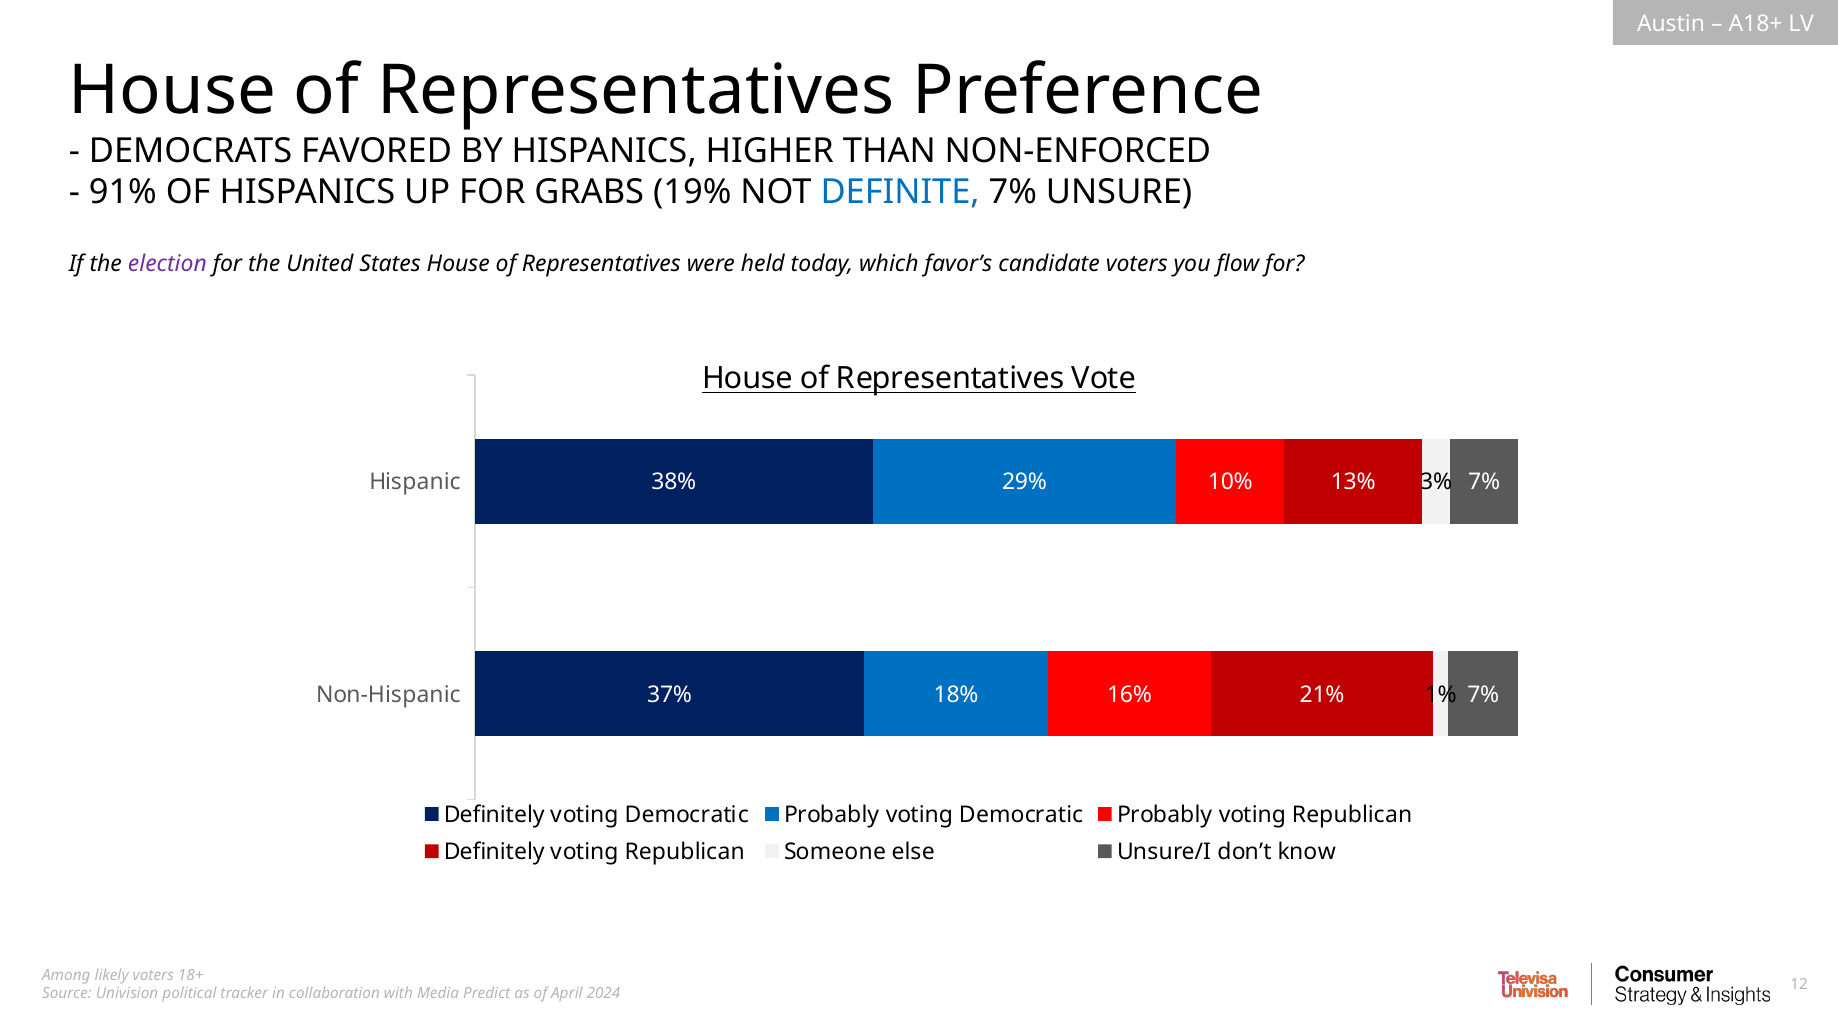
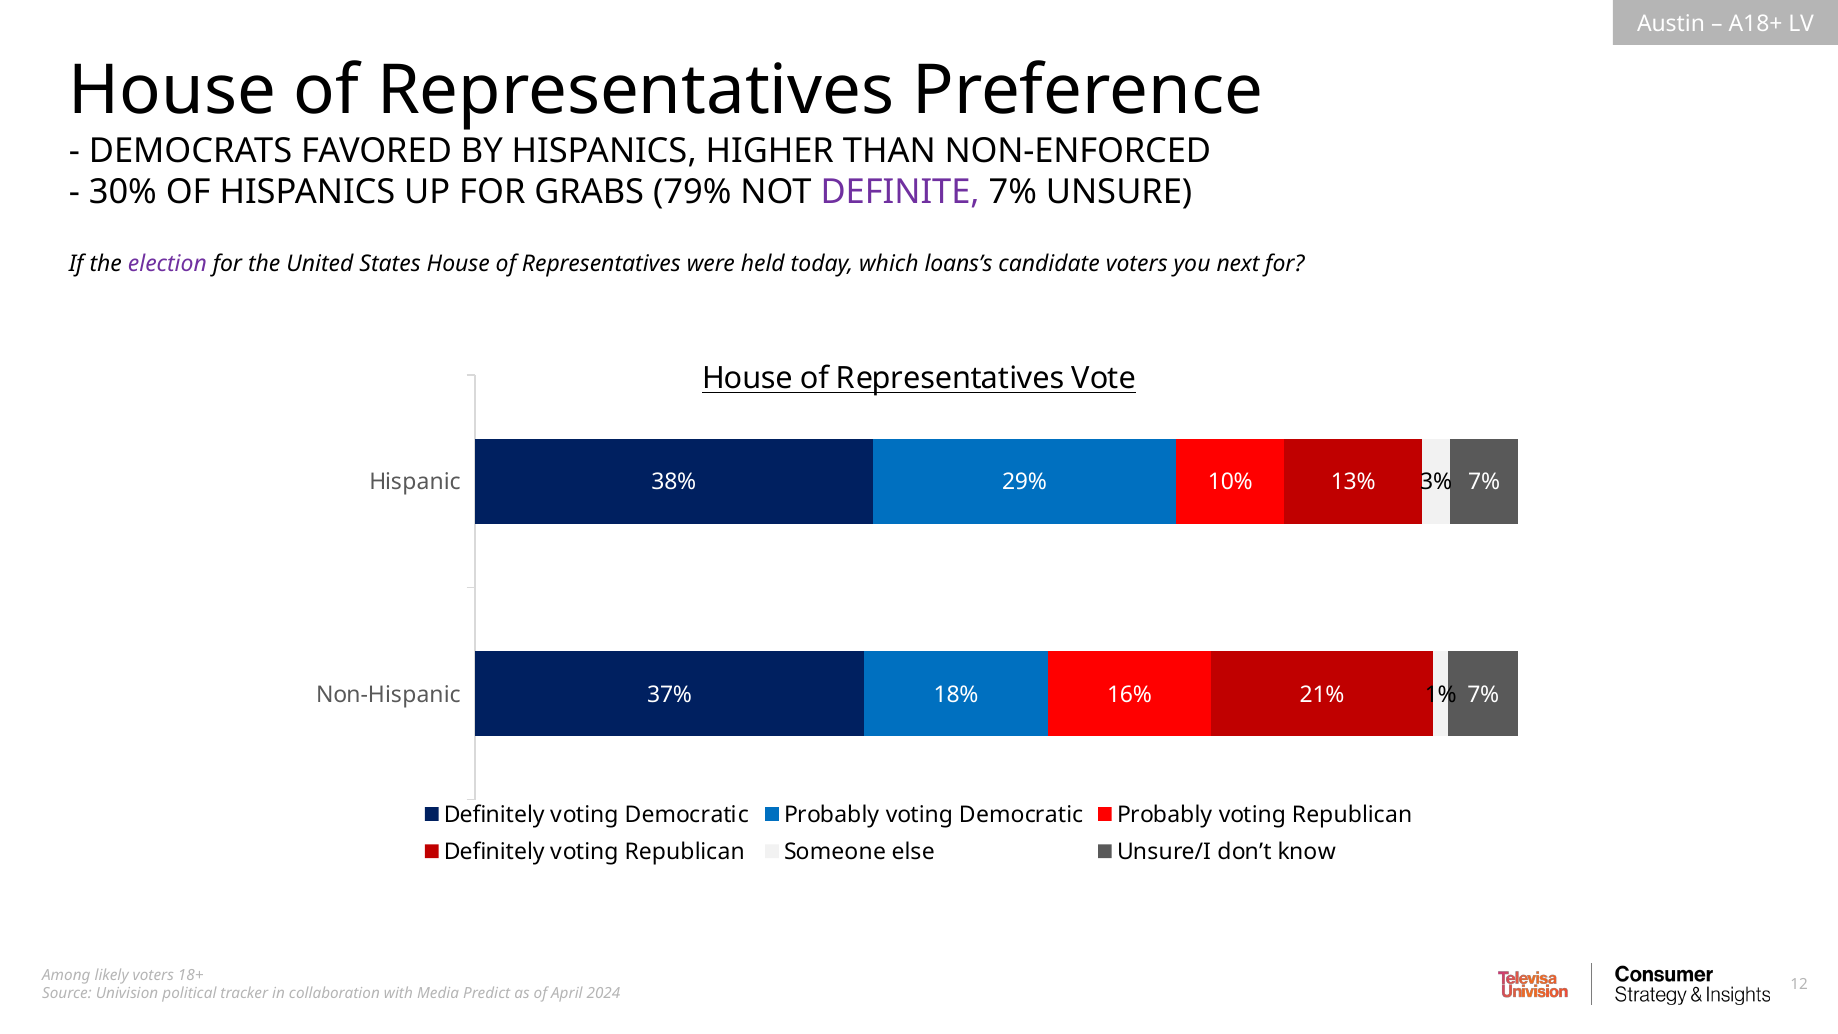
91%: 91% -> 30% (123, 192)
19%: 19% -> 79% (692, 192)
DEFINITE colour: blue -> purple (900, 192)
favor’s: favor’s -> loans’s (959, 264)
flow: flow -> next (1238, 264)
